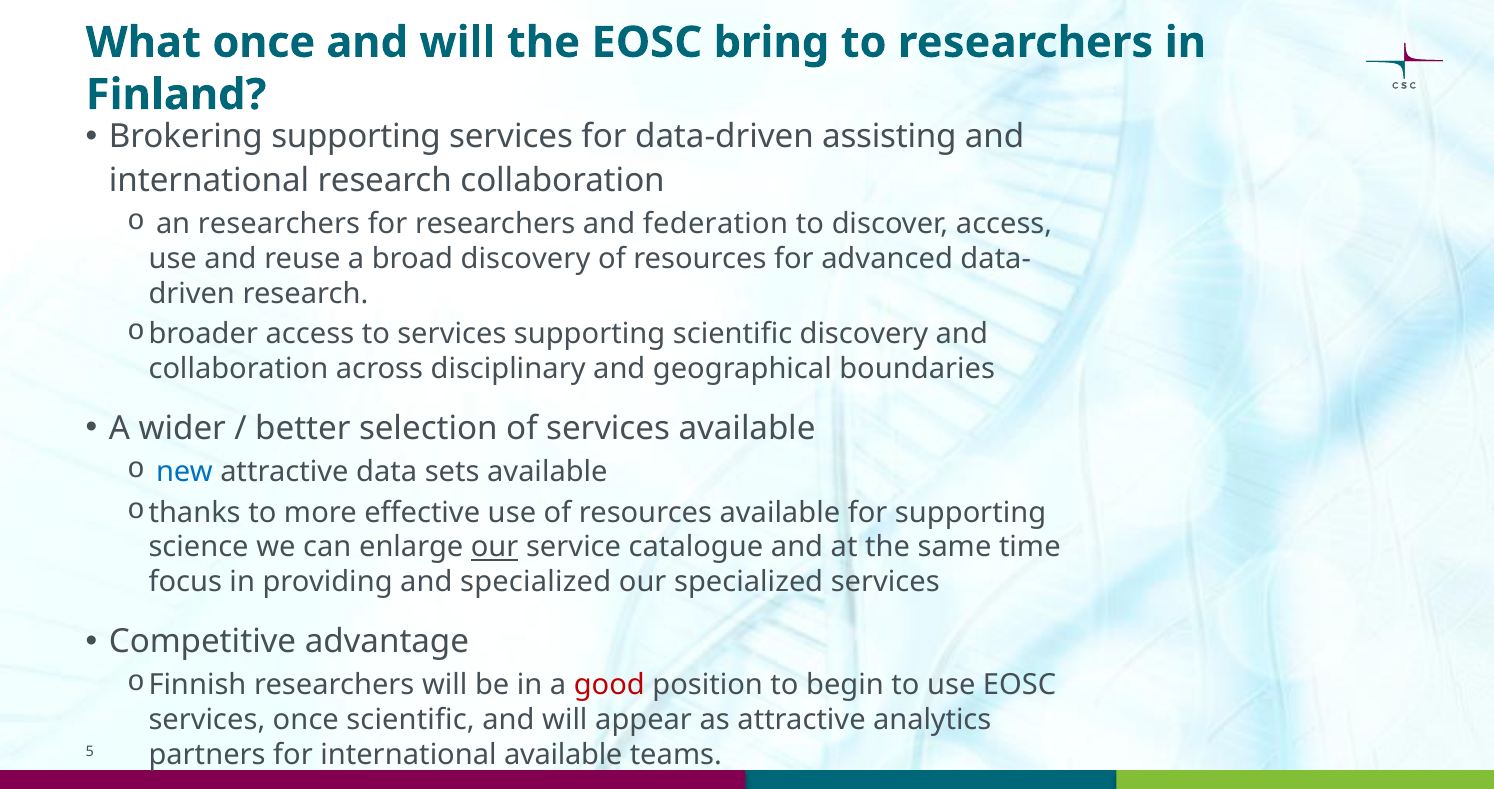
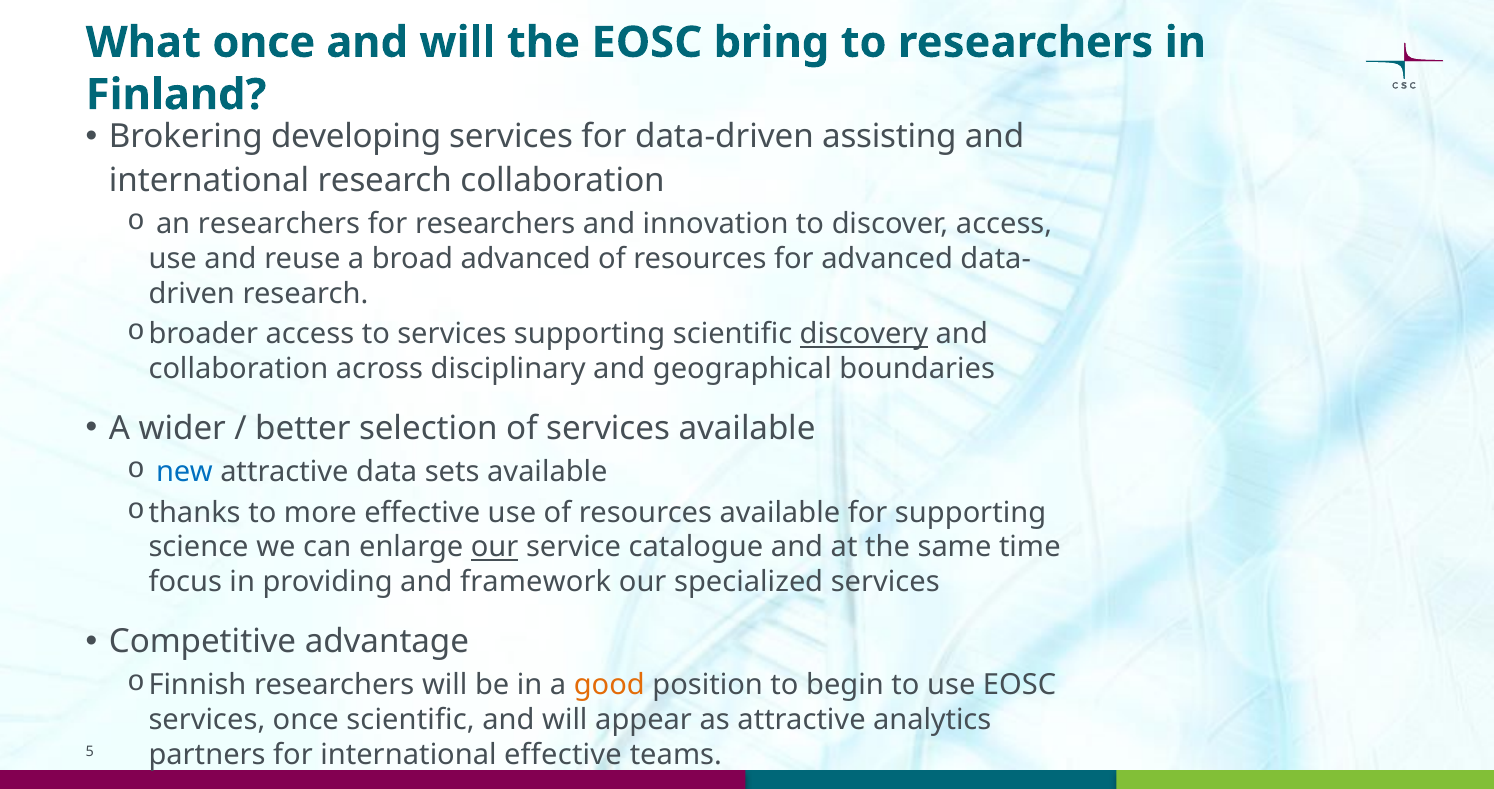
Brokering supporting: supporting -> developing (356, 137)
federation: federation -> innovation (716, 224)
broad discovery: discovery -> advanced (526, 259)
discovery underline: none -> present (864, 334)
and specialized: specialized -> framework (536, 582)
good colour: red -> orange (609, 685)
international available: available -> effective (563, 754)
